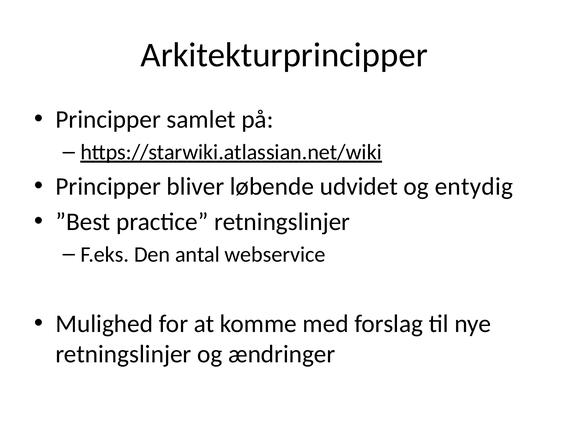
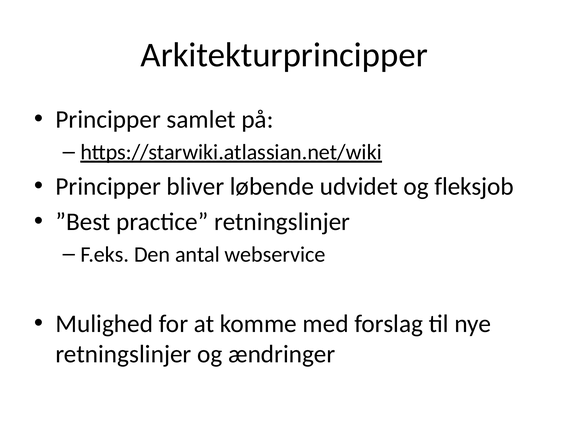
entydig: entydig -> fleksjob (474, 186)
